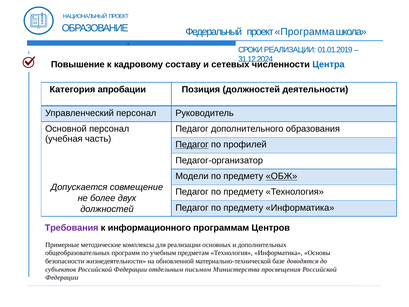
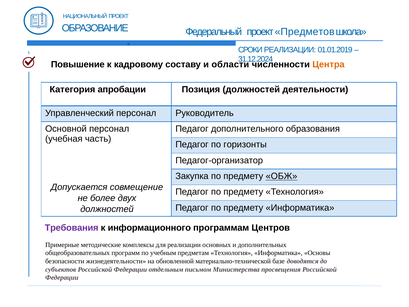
Программа: Программа -> Предметов (305, 32)
сетевых: сетевых -> области (230, 64)
Центра colour: blue -> orange (328, 64)
Педагог underline: present -> none (192, 145)
профилей: профилей -> горизонты (245, 145)
Модели: Модели -> Закупка (192, 176)
